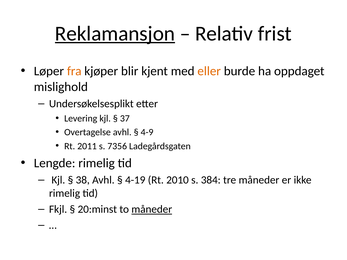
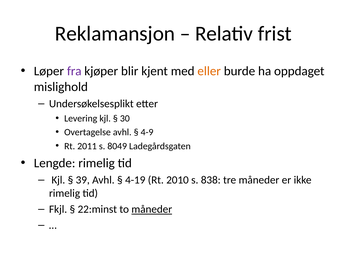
Reklamansjon underline: present -> none (115, 34)
fra colour: orange -> purple (74, 71)
37: 37 -> 30 (125, 118)
7356: 7356 -> 8049 (117, 146)
38: 38 -> 39 (83, 180)
384: 384 -> 838 (211, 180)
20:minst: 20:minst -> 22:minst (97, 209)
